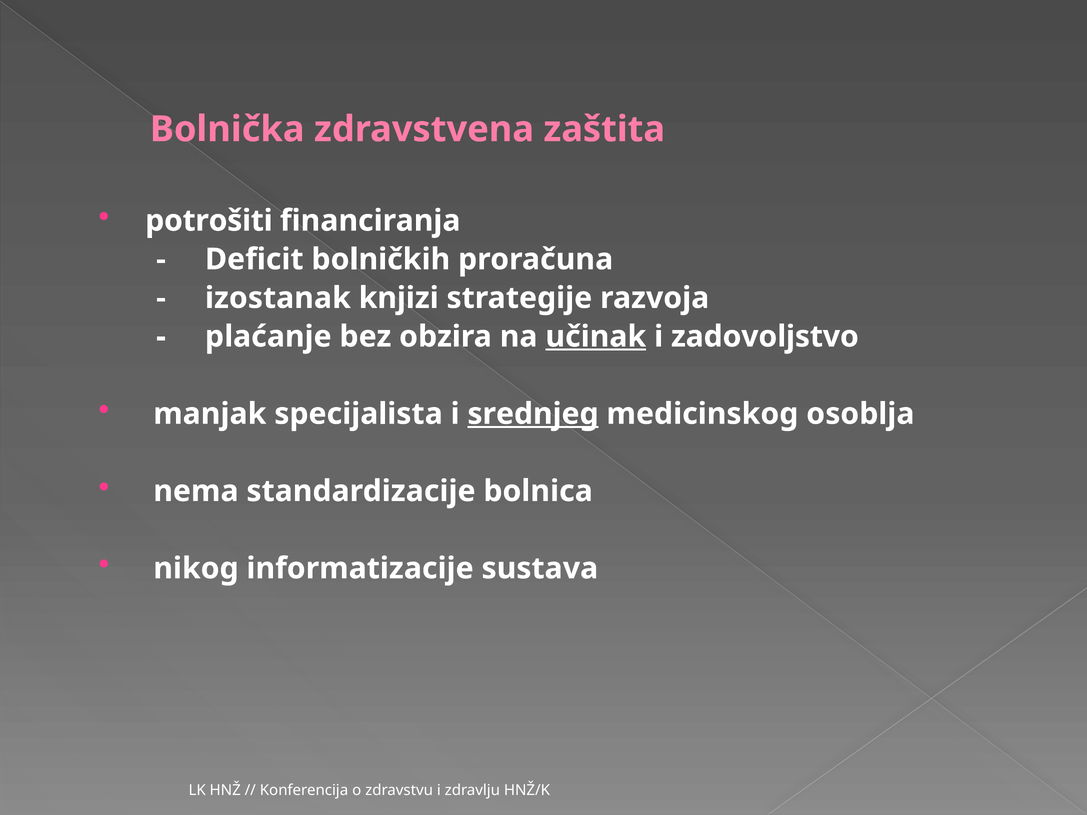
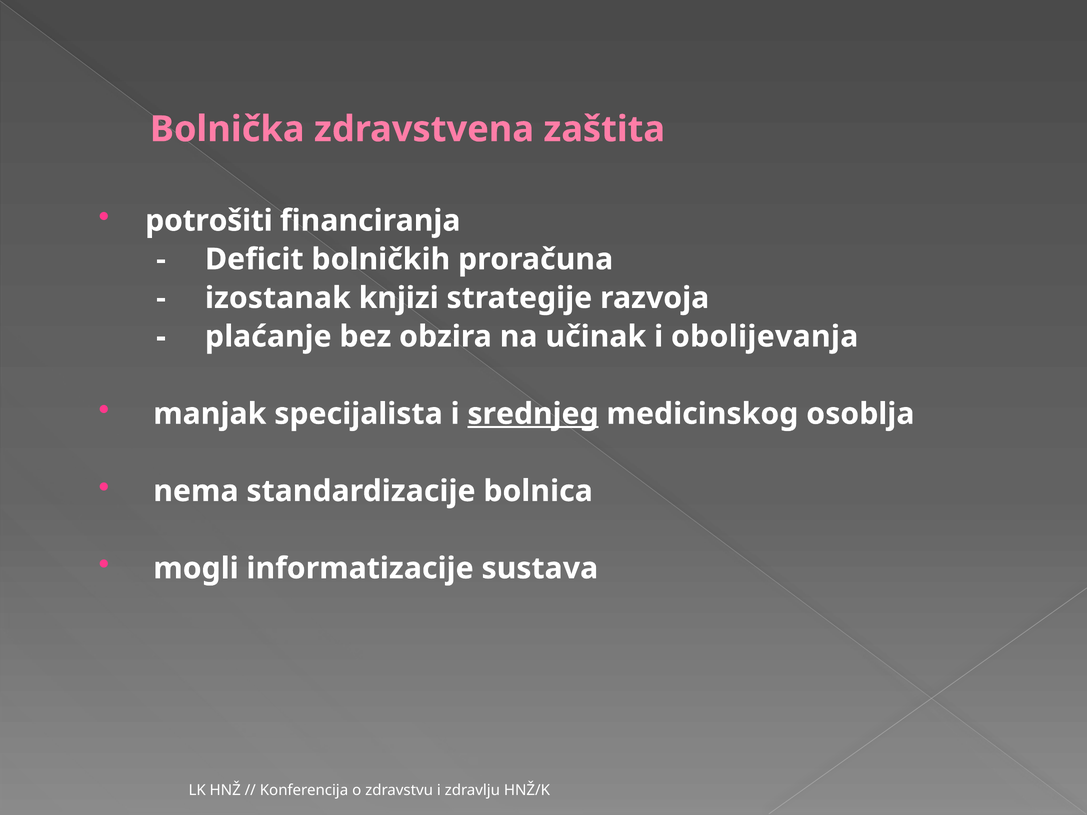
učinak underline: present -> none (596, 337)
zadovoljstvo: zadovoljstvo -> obolijevanja (765, 337)
nikog: nikog -> mogli (196, 569)
